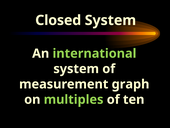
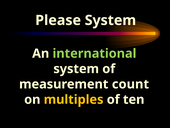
Closed: Closed -> Please (58, 20)
graph: graph -> count (130, 84)
multiples colour: light green -> yellow (74, 99)
